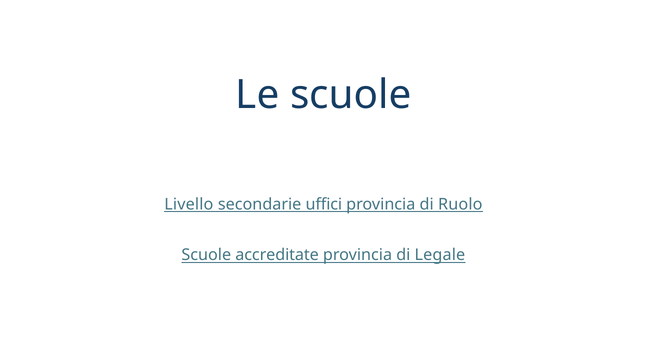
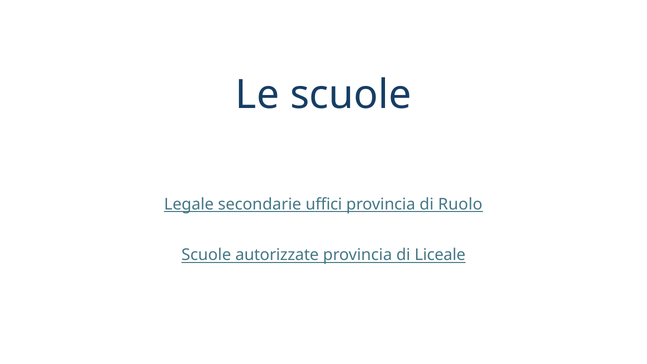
Livello: Livello -> Legale (189, 204)
accreditate: accreditate -> autorizzate (277, 255)
Legale: Legale -> Liceale (440, 255)
